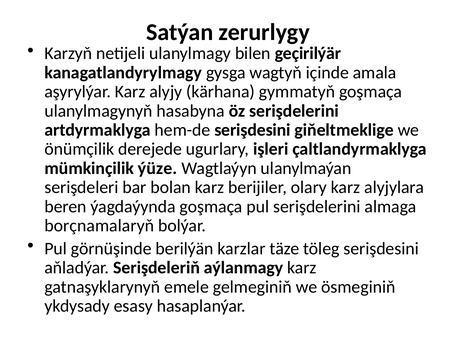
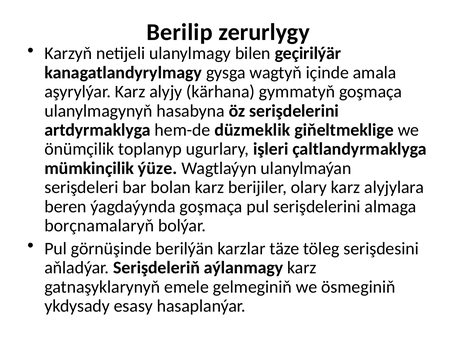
Satýan: Satýan -> Berilip (180, 32)
hem-de serişdesini: serişdesini -> düzmeklik (252, 130)
derejede: derejede -> toplanyp (150, 149)
